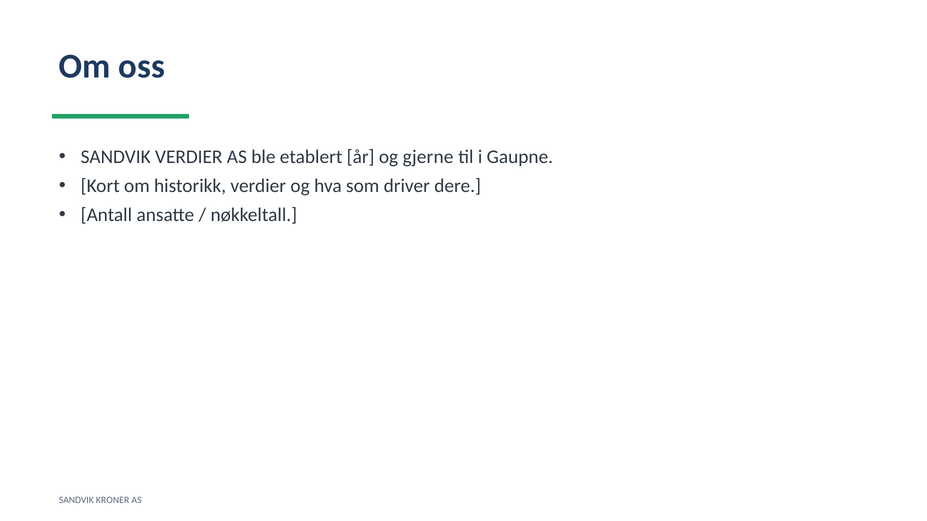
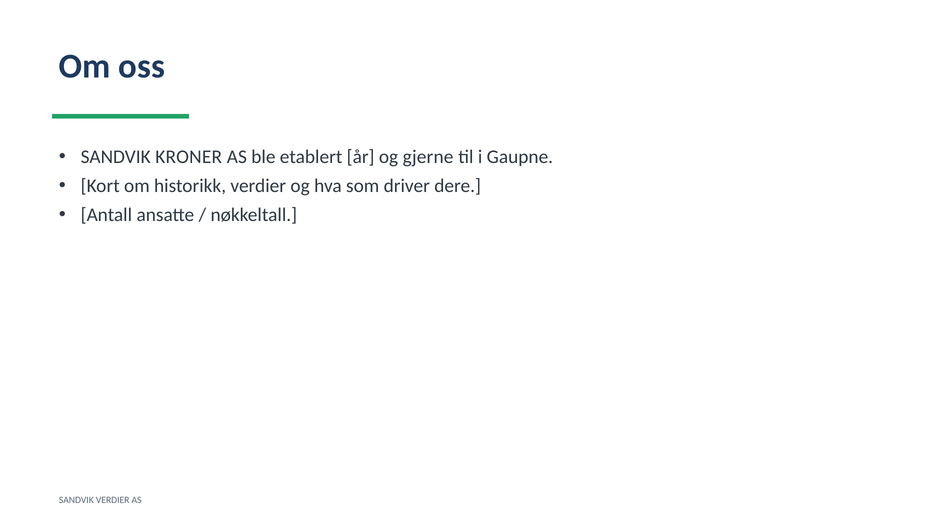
SANDVIK VERDIER: VERDIER -> KRONER (189, 157)
SANDVIK KRONER: KRONER -> VERDIER (113, 500)
